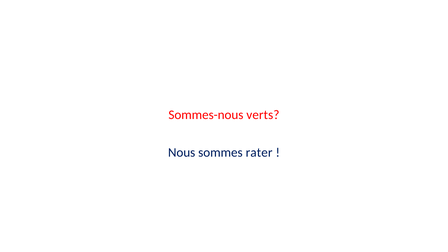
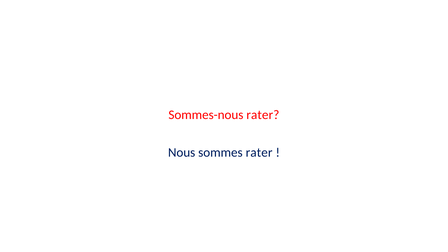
Sommes-nous verts: verts -> rater (263, 115)
